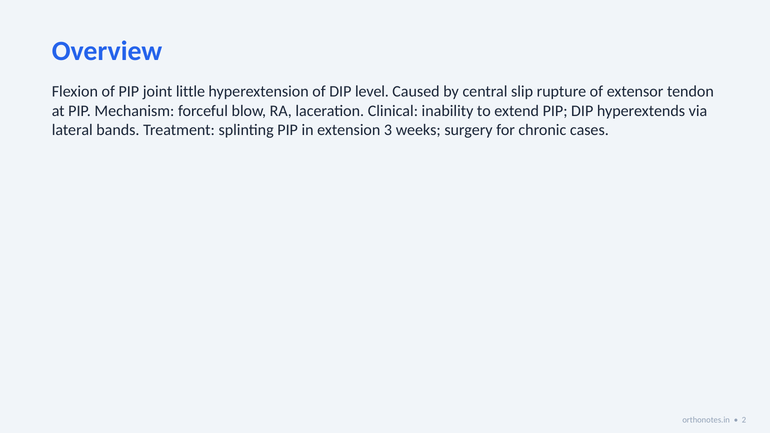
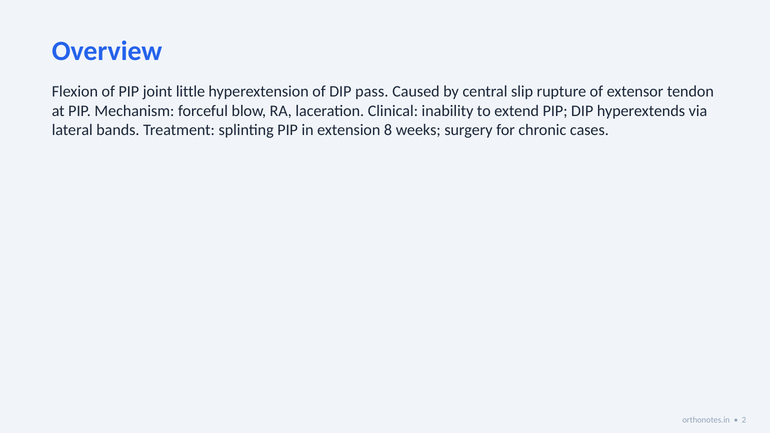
level: level -> pass (372, 92)
3: 3 -> 8 (388, 130)
